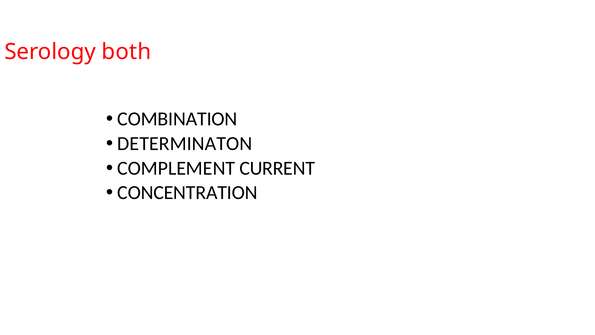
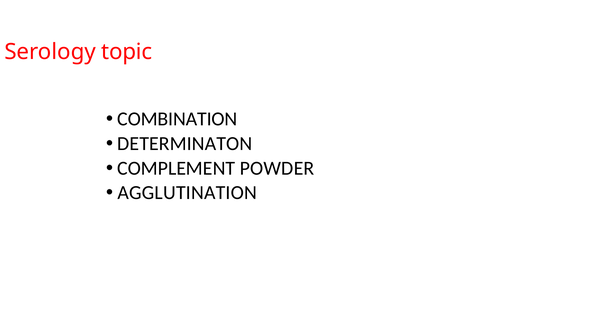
both: both -> topic (127, 52)
CURRENT: CURRENT -> POWDER (277, 168)
CONCENTRATION: CONCENTRATION -> AGGLUTINATION (187, 193)
